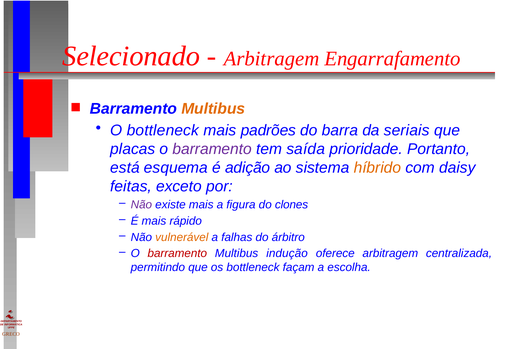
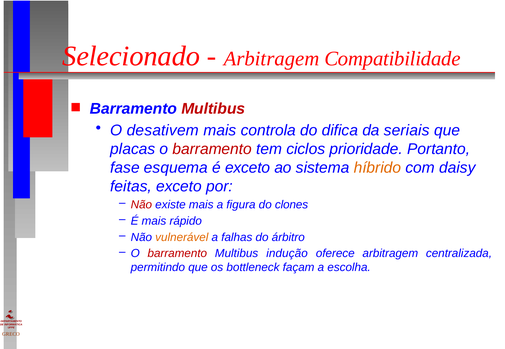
Engarrafamento: Engarrafamento -> Compatibilidade (393, 59)
Multibus colour: orange -> red (213, 109)
O bottleneck: bottleneck -> desativem (163, 131)
padrões: padrões -> controla (268, 131)
barra: barra -> difica (340, 131)
barramento colour: purple -> red (212, 149)
saída: saída -> ciclos (306, 149)
está: está -> fase (125, 168)
é adição: adição -> exceto (248, 168)
Não colour: purple -> red (141, 205)
